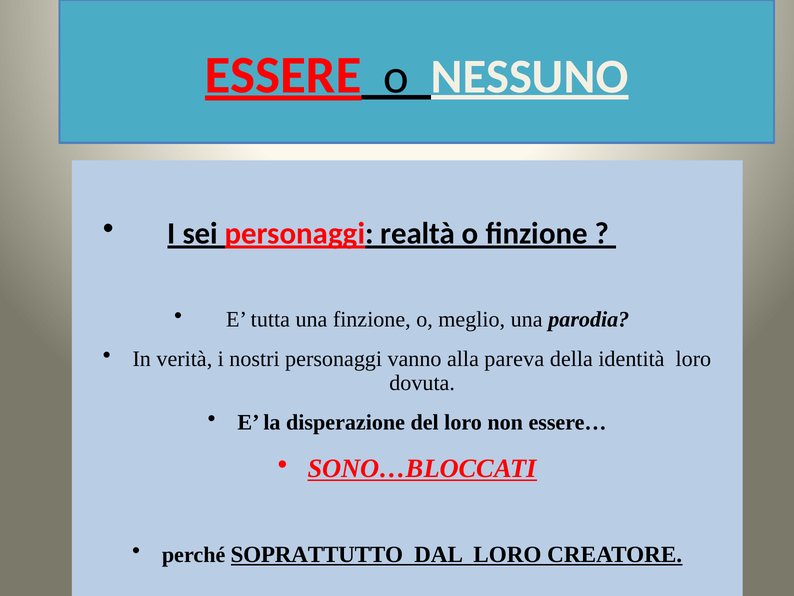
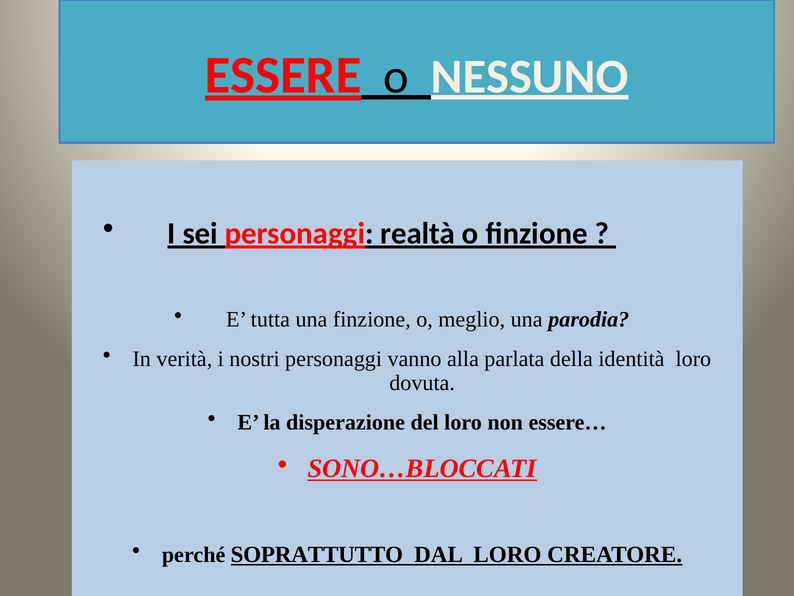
pareva: pareva -> parlata (514, 359)
